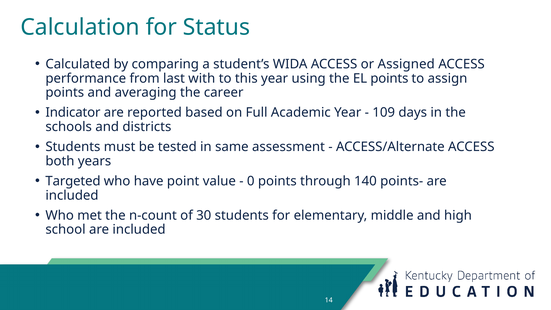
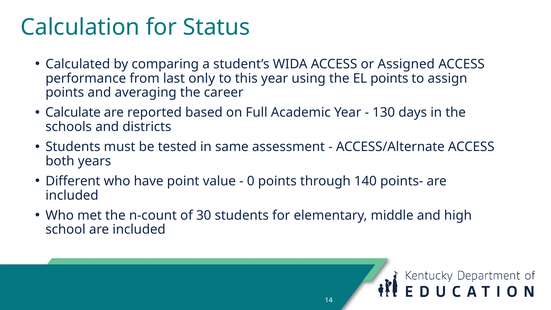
with: with -> only (202, 78)
Indicator: Indicator -> Calculate (73, 113)
109: 109 -> 130 (384, 113)
Targeted: Targeted -> Different (73, 181)
